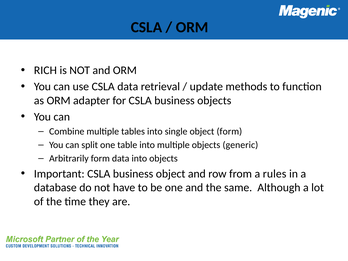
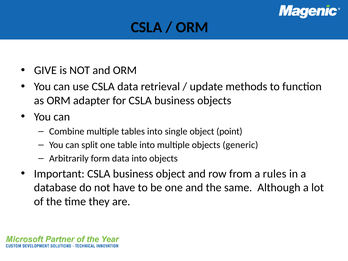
RICH: RICH -> GIVE (45, 70)
object form: form -> point (229, 131)
